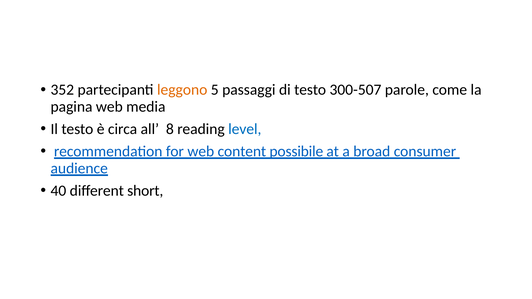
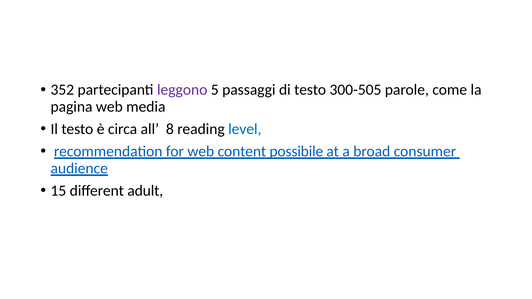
leggono colour: orange -> purple (182, 90)
300-507: 300-507 -> 300-505 (355, 90)
40: 40 -> 15 (58, 191)
short: short -> adult (145, 191)
